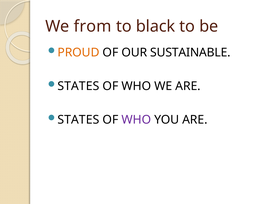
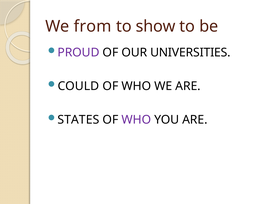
black: black -> show (156, 26)
PROUD colour: orange -> purple (78, 53)
SUSTAINABLE: SUSTAINABLE -> UNIVERSITIES (190, 53)
STATES: STATES -> COULD (78, 86)
